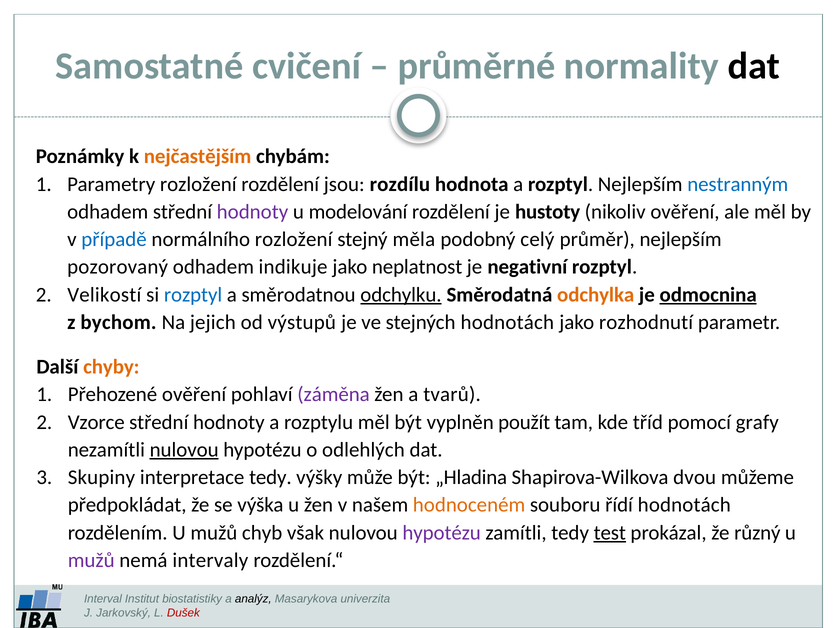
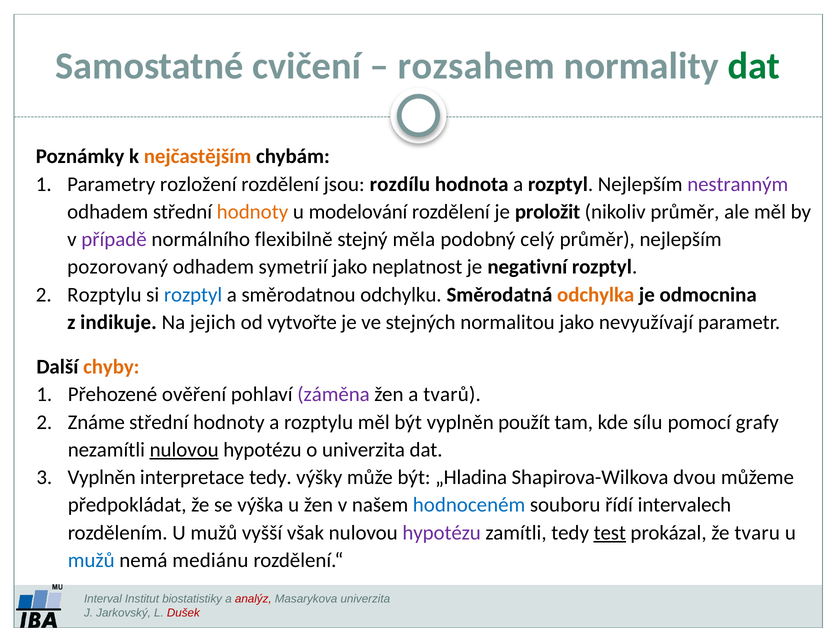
průměrné: průměrné -> rozsahem (476, 66)
dat colour: black -> green (754, 66)
nestranným colour: blue -> purple (738, 184)
hodnoty colour: purple -> orange (252, 212)
hustoty: hustoty -> proložit (548, 212)
nikoliv ověření: ověření -> průměr (685, 212)
případě colour: blue -> purple (114, 239)
normálního rozložení: rozložení -> flexibilně (294, 239)
indikuje: indikuje -> symetrií (293, 267)
Velikostí: Velikostí -> Rozptylu (104, 295)
odchylku underline: present -> none (401, 295)
odmocnina underline: present -> none (708, 295)
bychom: bychom -> indikuje (119, 322)
výstupů: výstupů -> vytvořte (302, 322)
stejných hodnotách: hodnotách -> normalitou (507, 322)
rozhodnutí: rozhodnutí -> nevyužívají (646, 322)
Vzorce: Vzorce -> Známe (96, 422)
tříd: tříd -> sílu (648, 422)
o odlehlých: odlehlých -> univerzita (363, 450)
Skupiny: Skupiny -> Vyplněn (102, 477)
hodnoceném colour: orange -> blue (469, 505)
řídí hodnotách: hodnotách -> intervalech (684, 505)
chyb: chyb -> vyšší (262, 532)
různý: různý -> tvaru (757, 532)
mužů colour: purple -> blue (91, 560)
intervaly: intervaly -> mediánu (210, 560)
analýz colour: black -> red (253, 599)
